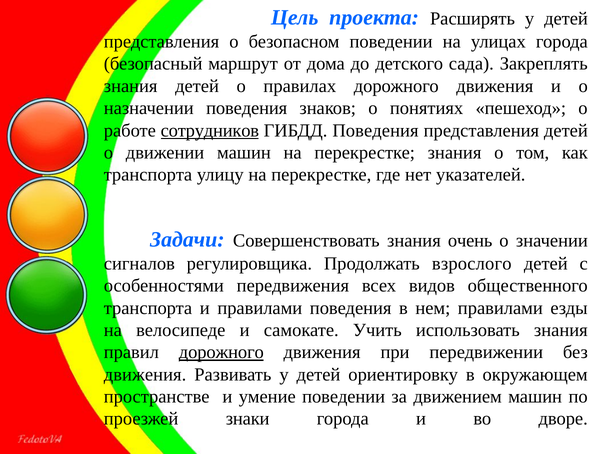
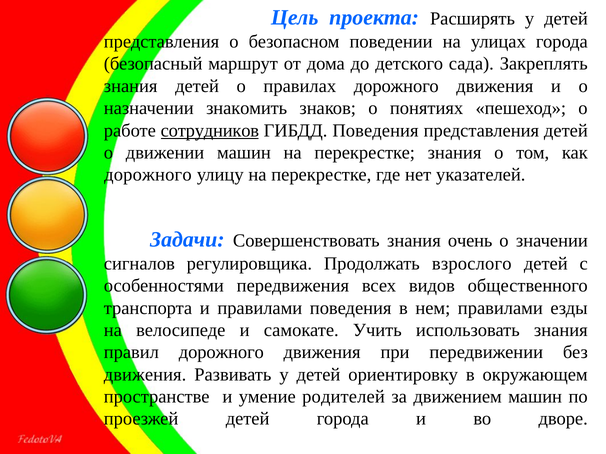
назначении поведения: поведения -> знакомить (247, 108)
транспорта: транспорта -> дорожного (148, 175)
дорожного underline: present -> none (221, 353)
умение поведении: поведении -> родителей (344, 397)
проезжей знаки: знаки -> детей (248, 419)
